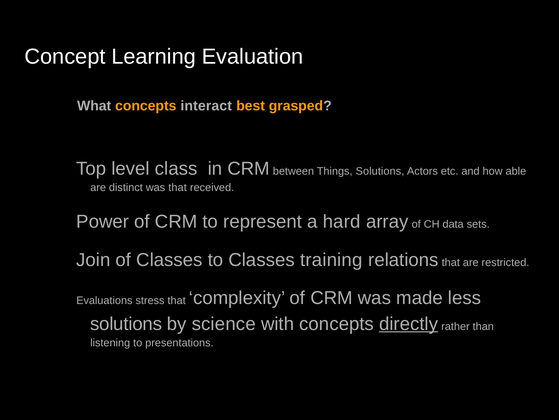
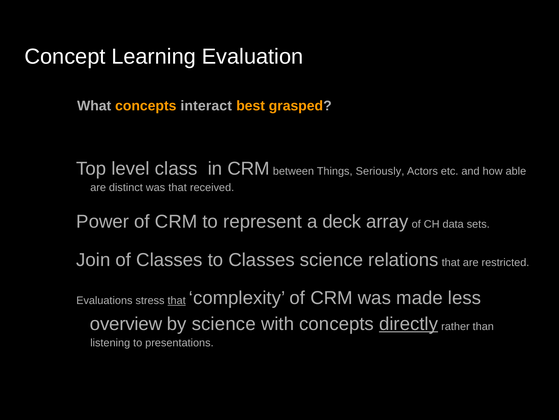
Things Solutions: Solutions -> Seriously (380, 171)
hard: hard -> deck (342, 221)
Classes training: training -> science (331, 259)
that underline: none -> present (177, 300)
solutions: solutions -> overview (126, 323)
